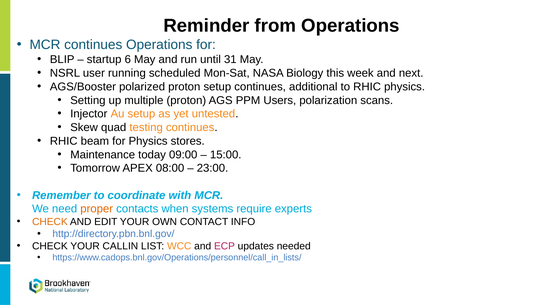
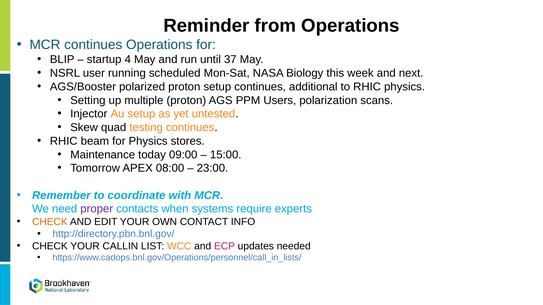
6: 6 -> 4 (128, 60)
31: 31 -> 37 (230, 60)
proper colour: orange -> purple (97, 209)
